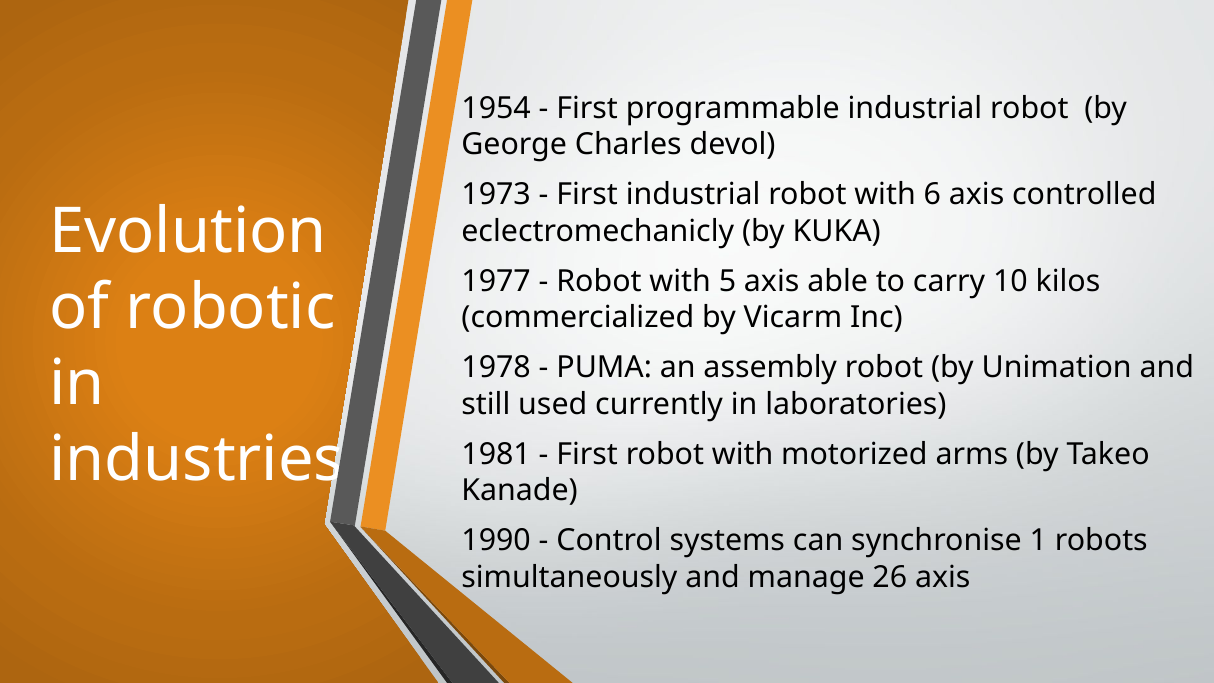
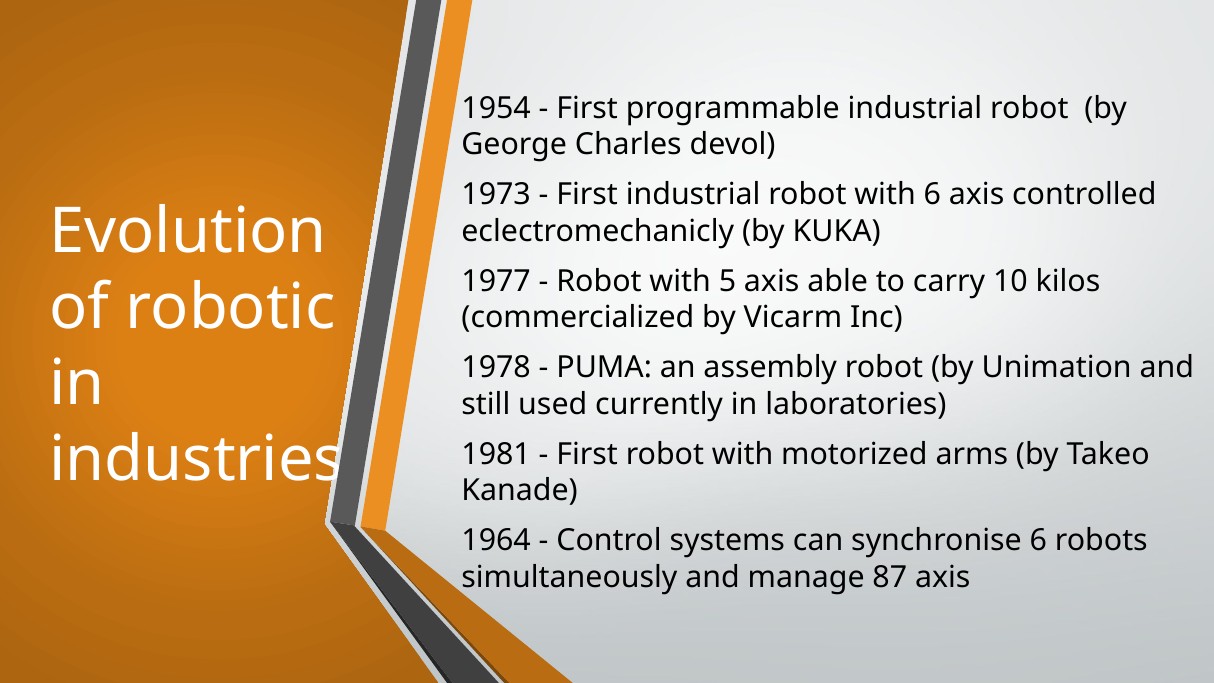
1990: 1990 -> 1964 (496, 541)
synchronise 1: 1 -> 6 (1038, 541)
26: 26 -> 87 (890, 577)
